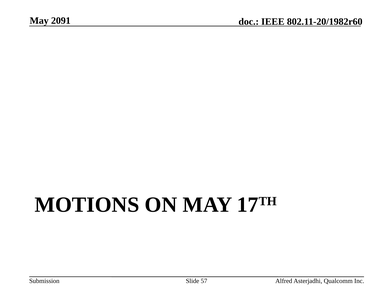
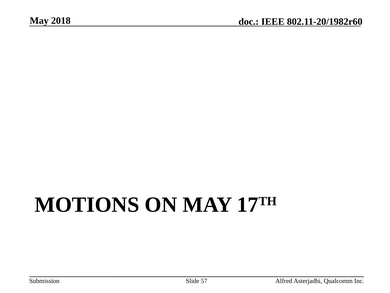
2091: 2091 -> 2018 (61, 21)
